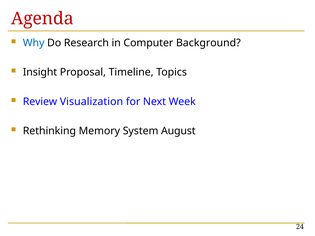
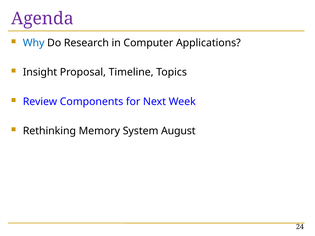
Agenda colour: red -> purple (42, 19)
Background: Background -> Applications (208, 43)
Visualization: Visualization -> Components (92, 102)
